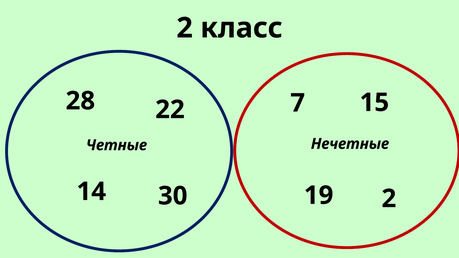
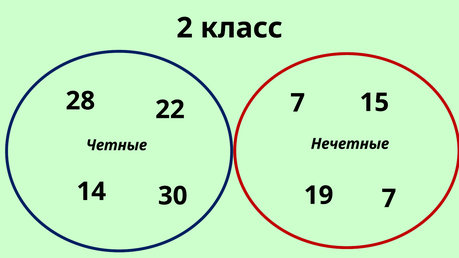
19 2: 2 -> 7 (389, 199)
